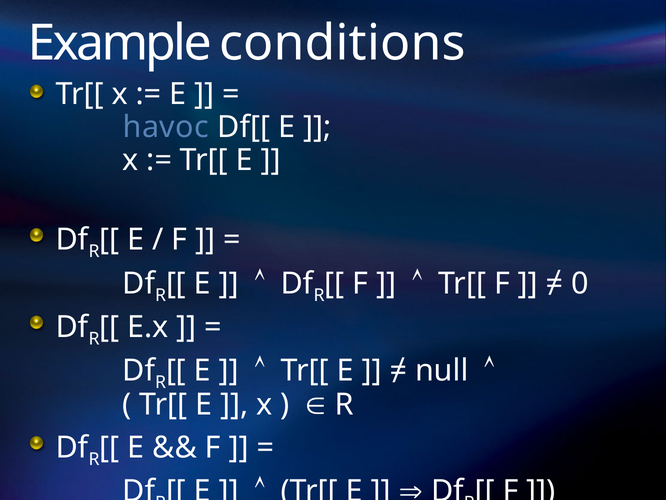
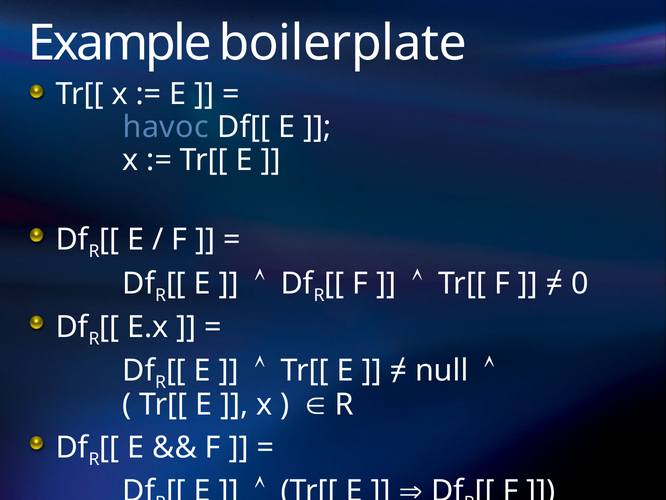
conditions: conditions -> boilerplate (343, 43)
